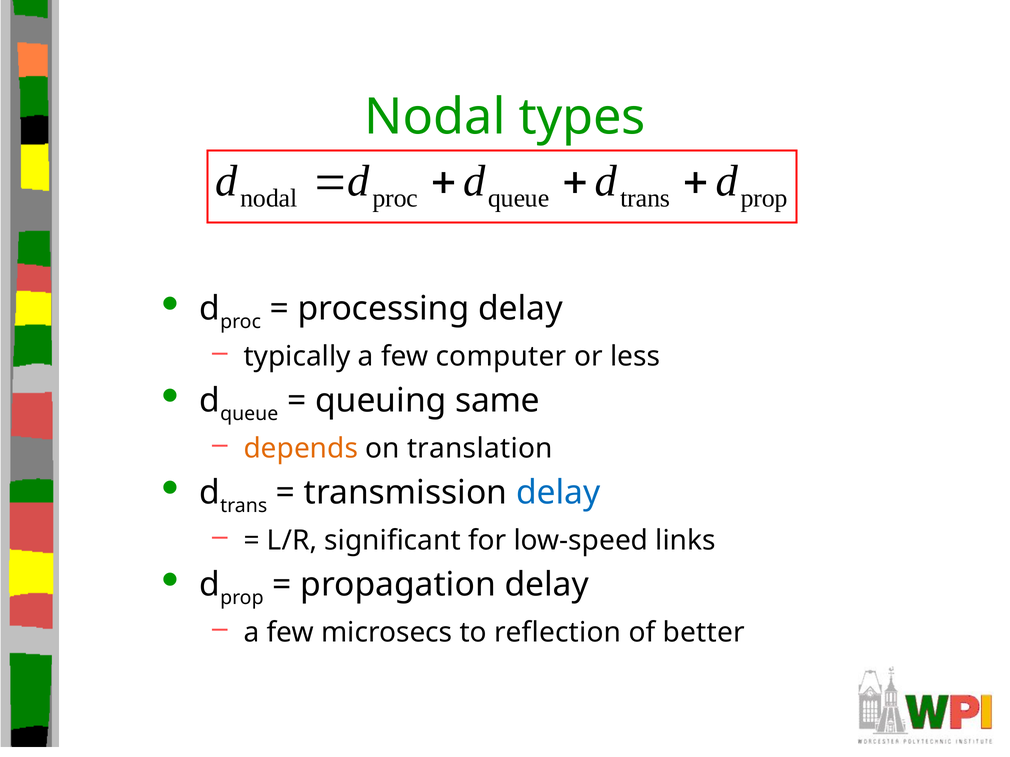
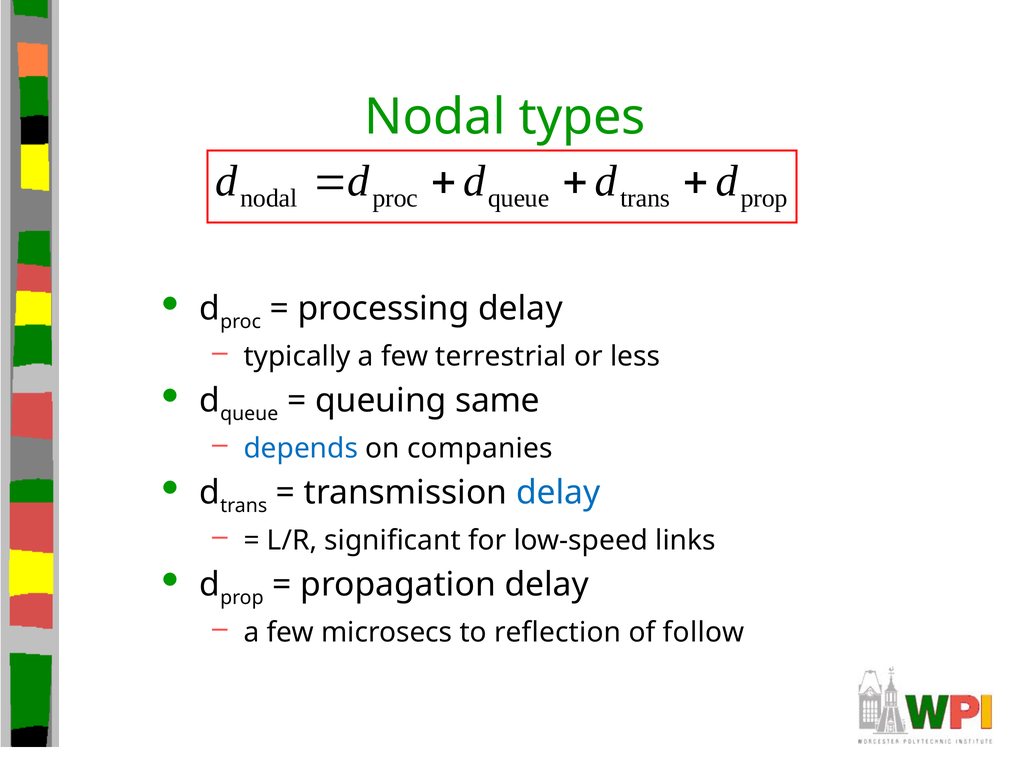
computer: computer -> terrestrial (501, 357)
depends colour: orange -> blue (301, 449)
translation: translation -> companies (480, 449)
better: better -> follow (704, 633)
